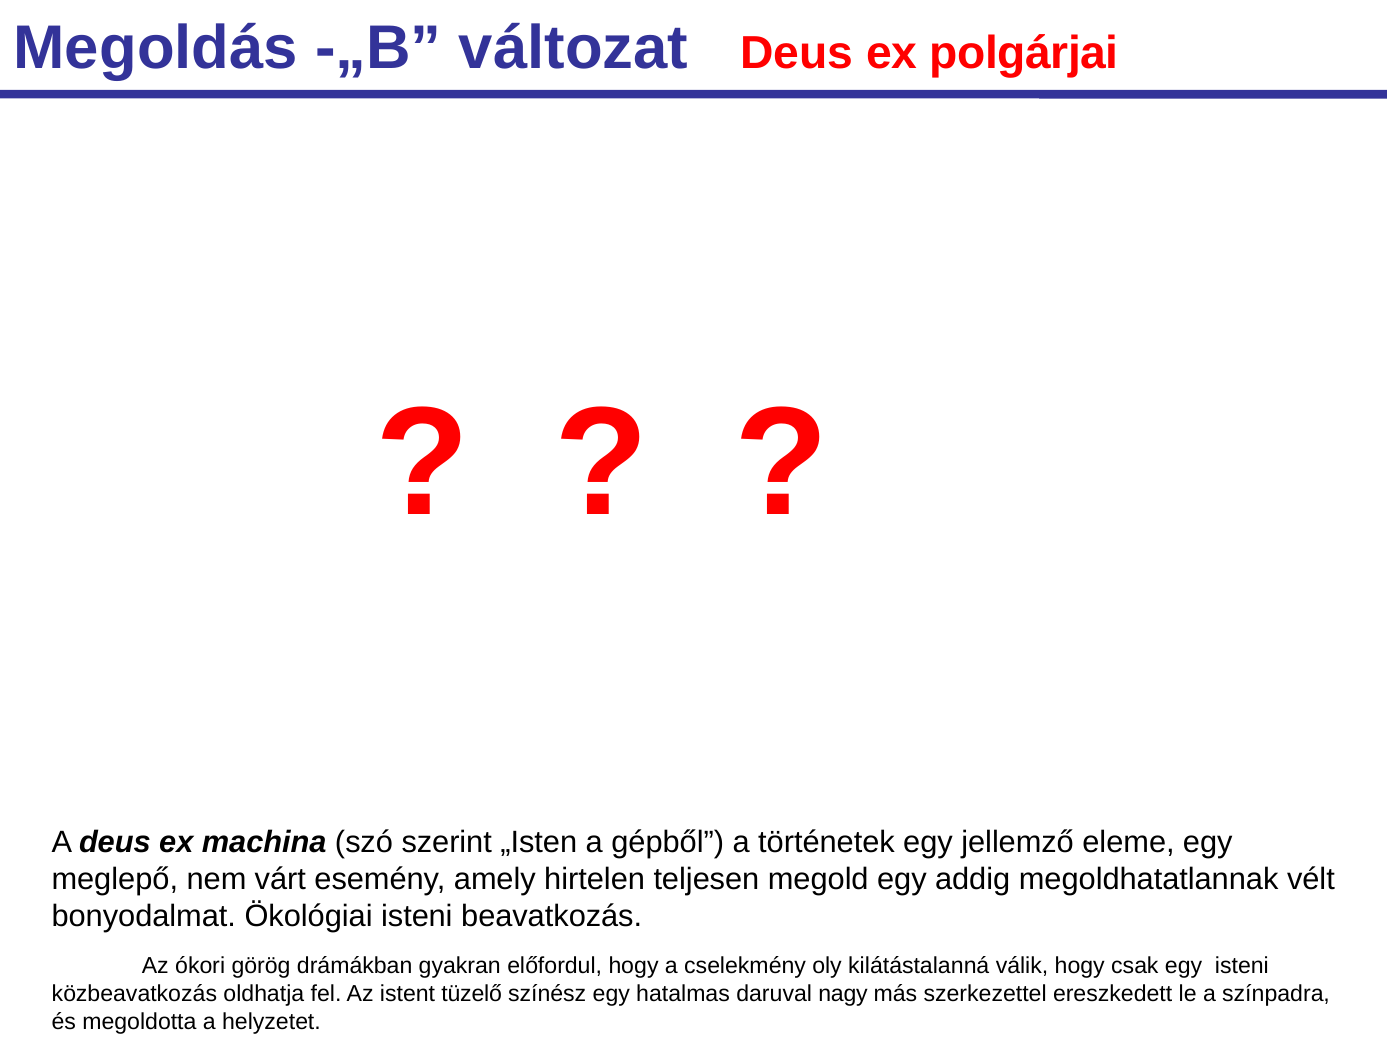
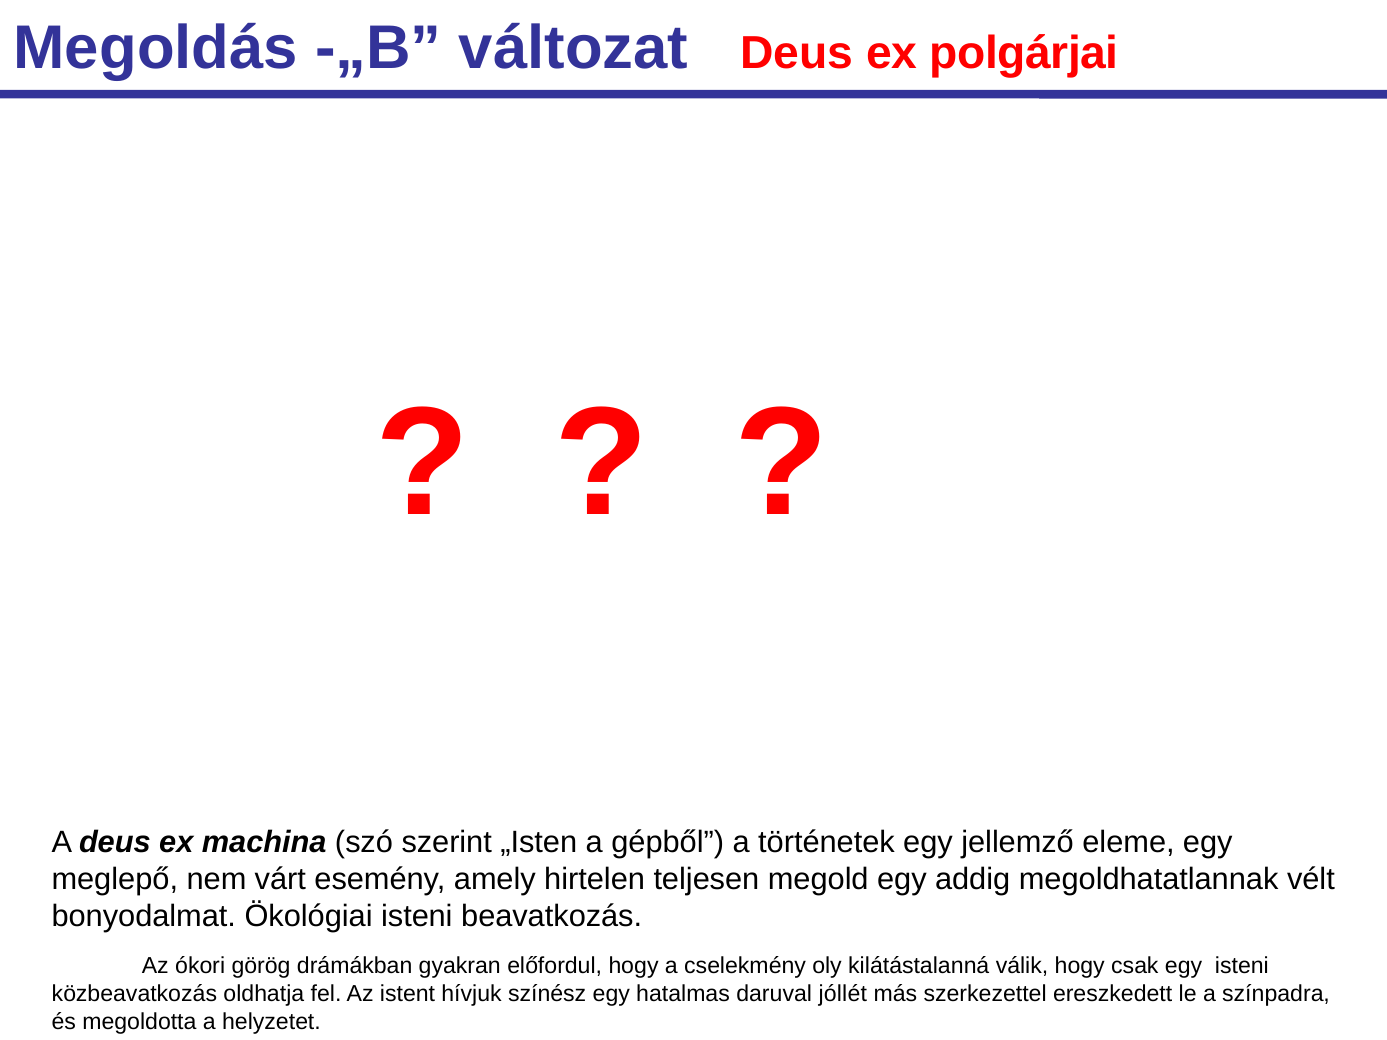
tüzelő: tüzelő -> hívjuk (472, 994)
nagy: nagy -> jóllét (843, 994)
